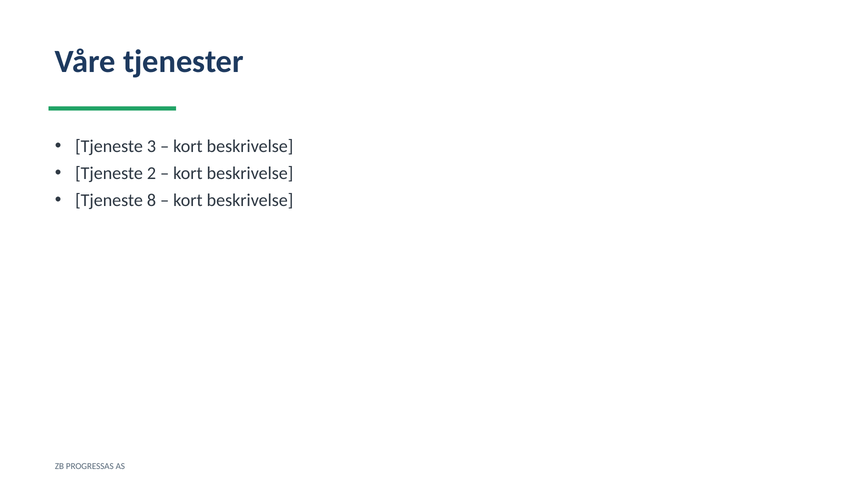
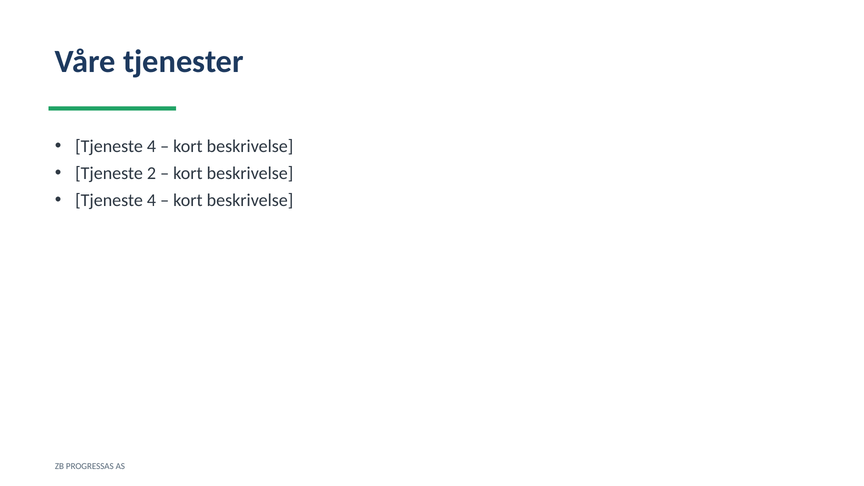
3: 3 -> 4 (151, 146)
8: 8 -> 4 (151, 200)
